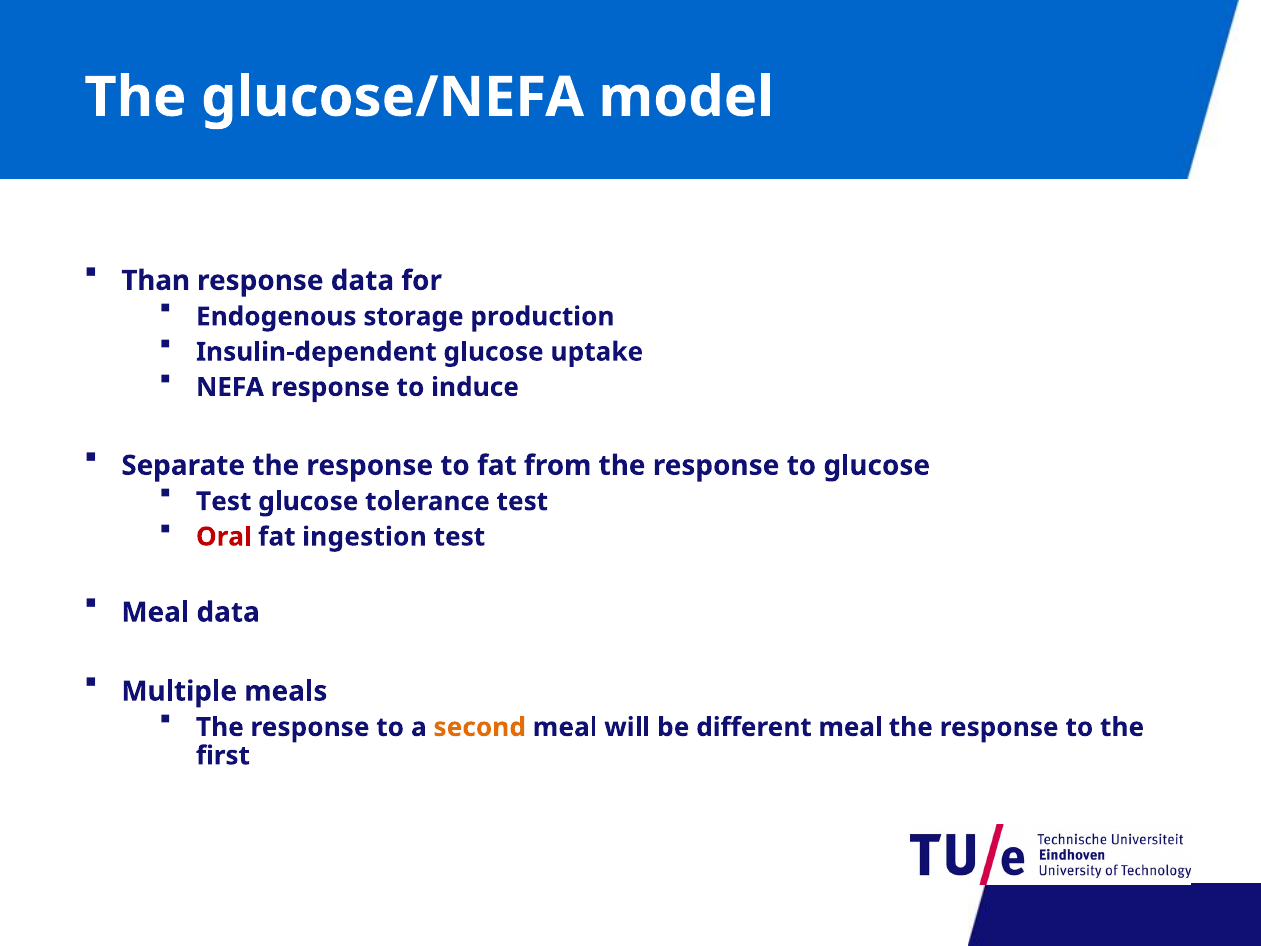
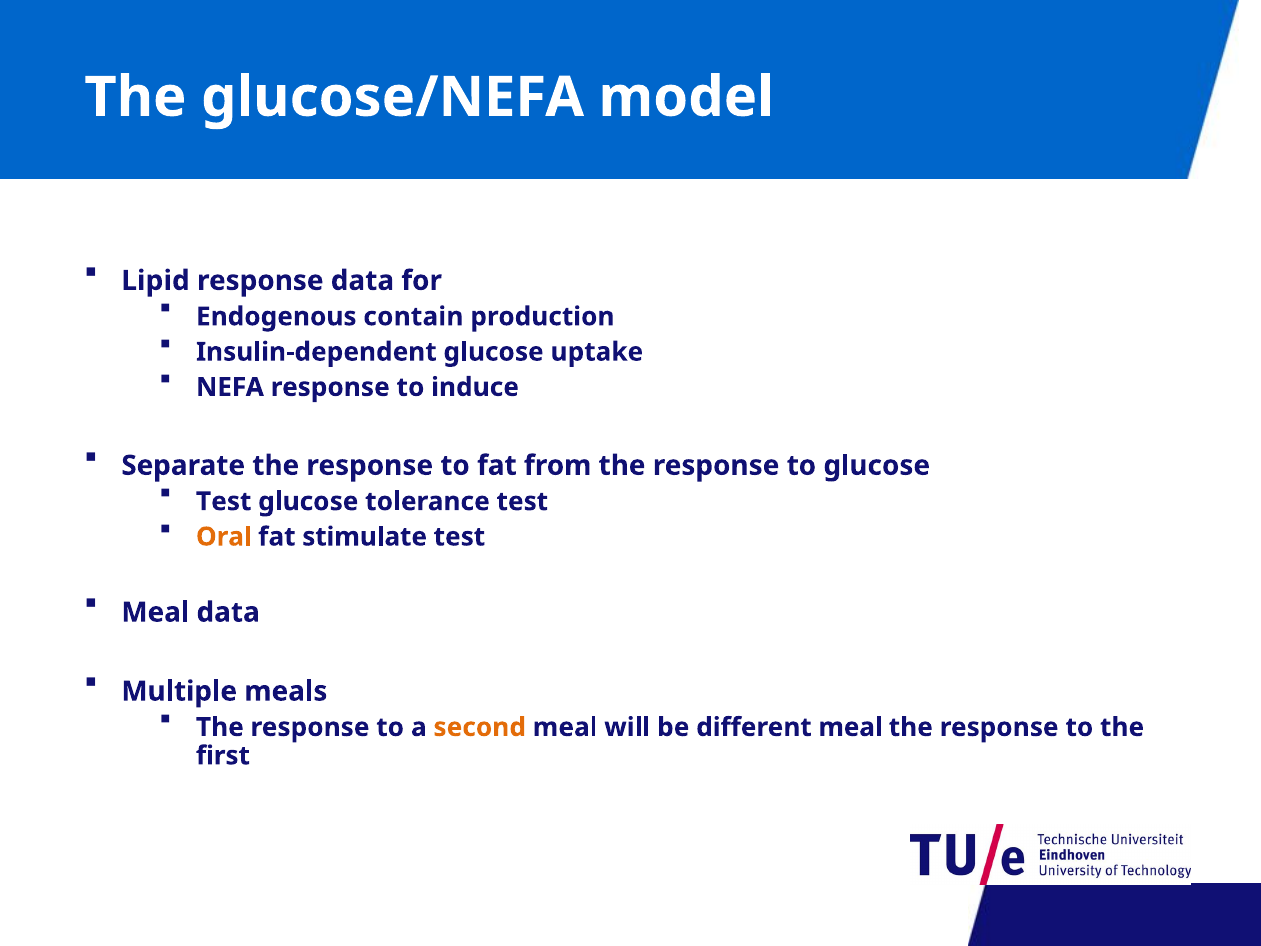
Than: Than -> Lipid (155, 281)
storage: storage -> contain (413, 317)
Oral colour: red -> orange (224, 537)
ingestion: ingestion -> stimulate (365, 537)
